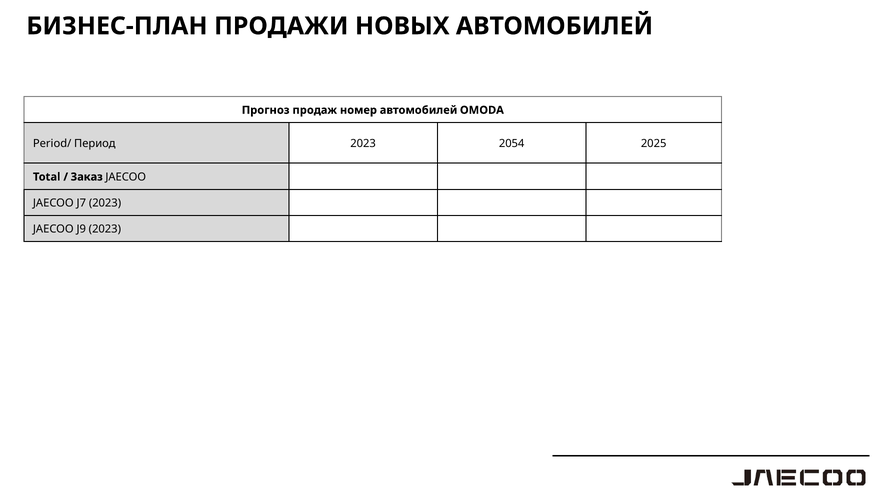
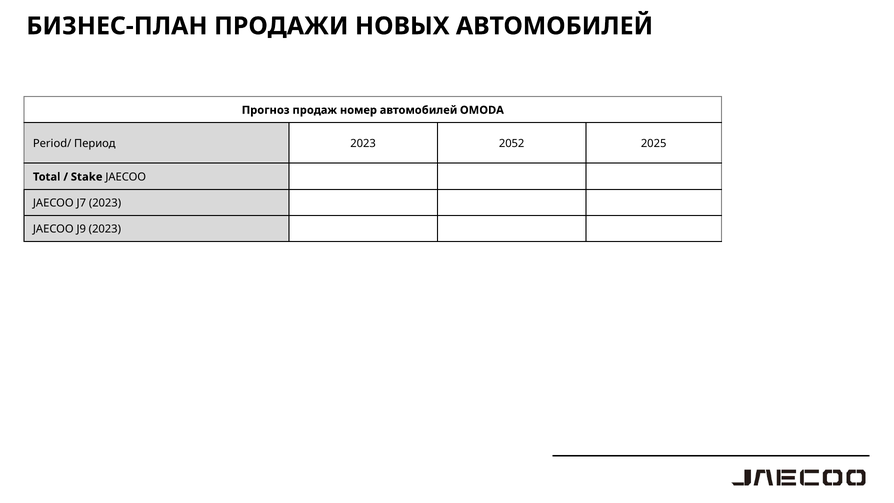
2054: 2054 -> 2052 (512, 143)
Заказ: Заказ -> Stake (87, 177)
